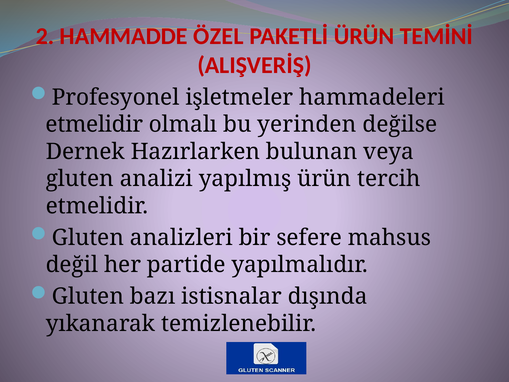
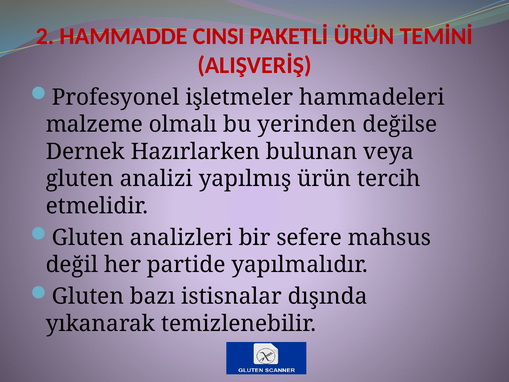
ÖZEL: ÖZEL -> CINSI (219, 36)
etmelidir: etmelidir -> malzeme (94, 124)
